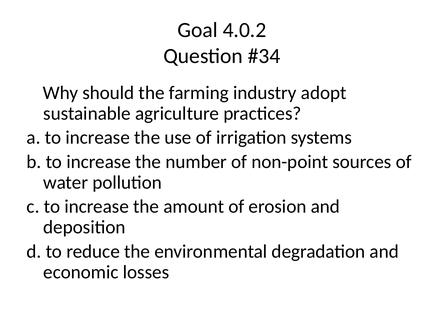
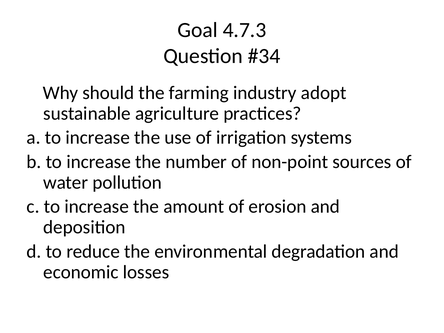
4.0.2: 4.0.2 -> 4.7.3 (244, 30)
